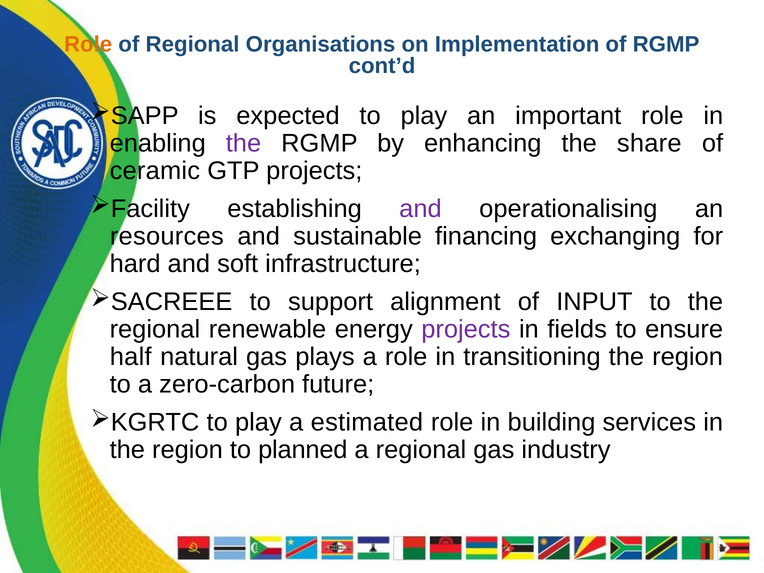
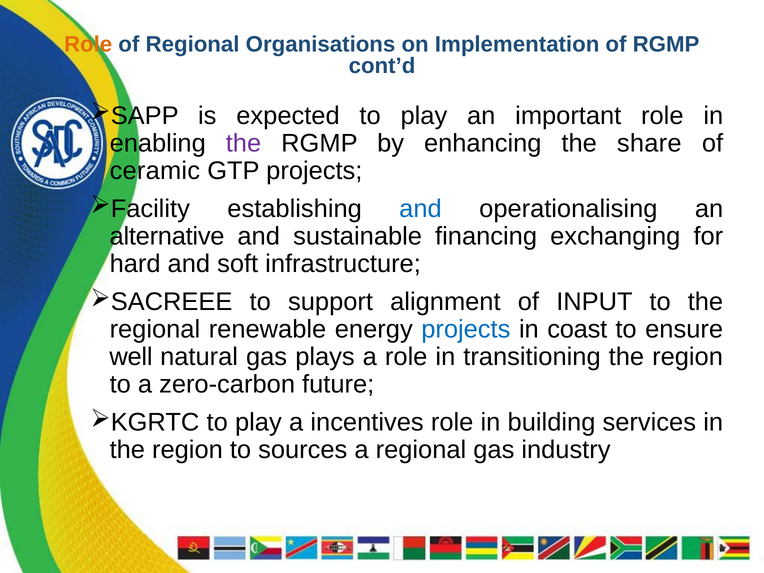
and colour: purple -> blue (421, 209)
resources: resources -> alternative (167, 236)
projects colour: purple -> blue (466, 329)
fields: fields -> coast (577, 329)
half: half -> well (131, 357)
estimated: estimated -> incentives (367, 423)
planned: planned -> sources (303, 450)
